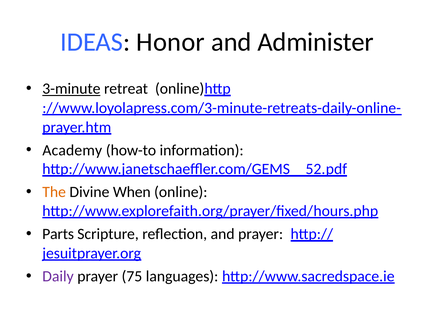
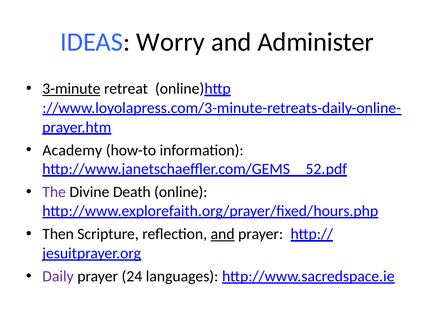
Honor: Honor -> Worry (171, 42)
The colour: orange -> purple (54, 192)
When: When -> Death (132, 192)
Parts: Parts -> Then (58, 234)
and underline: none -> present (223, 234)
75: 75 -> 24 (132, 276)
